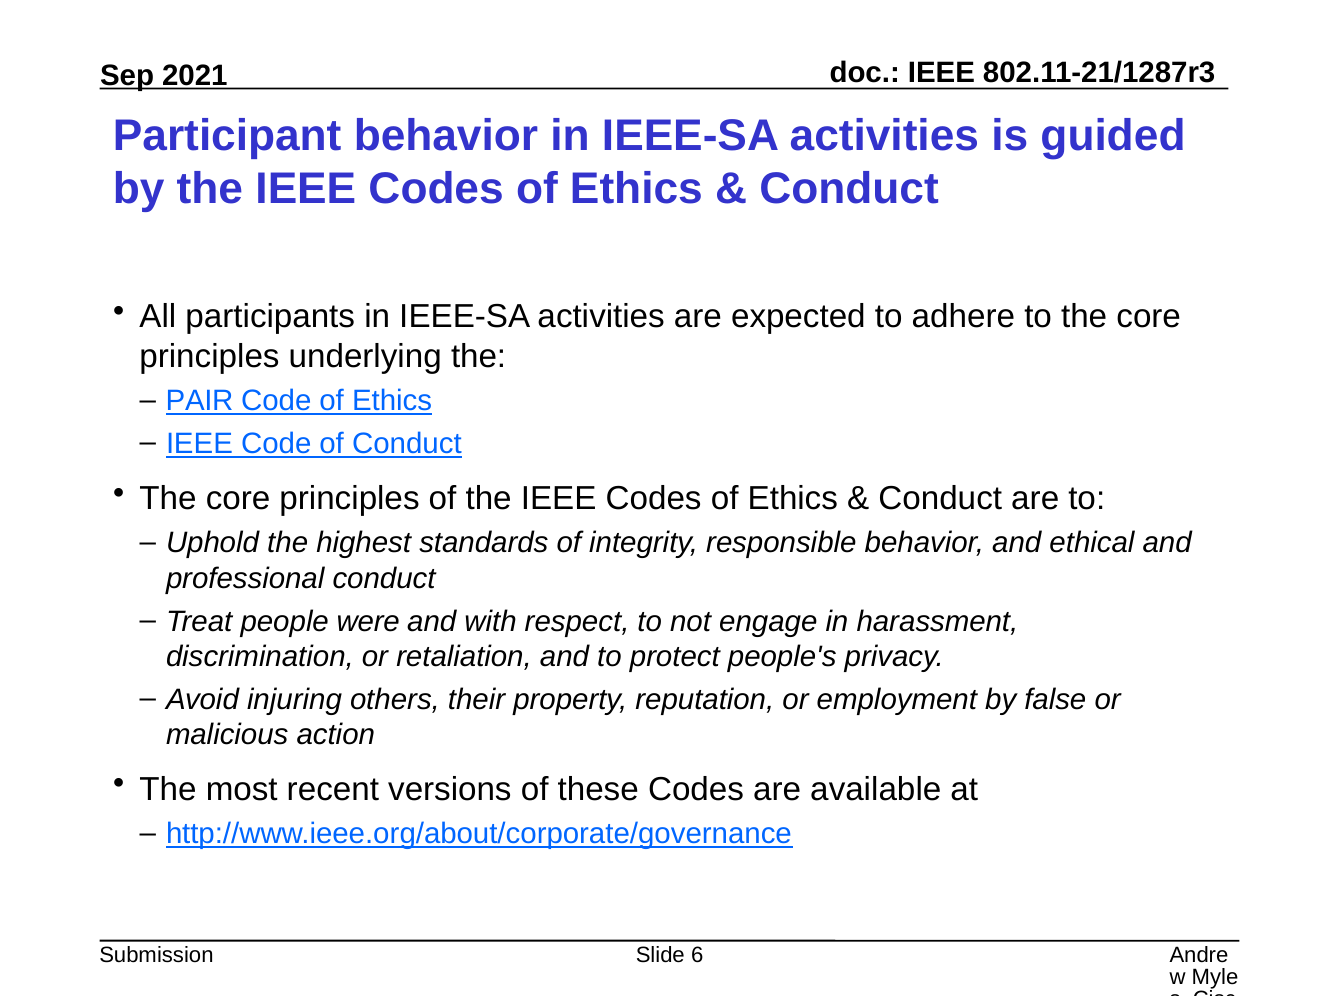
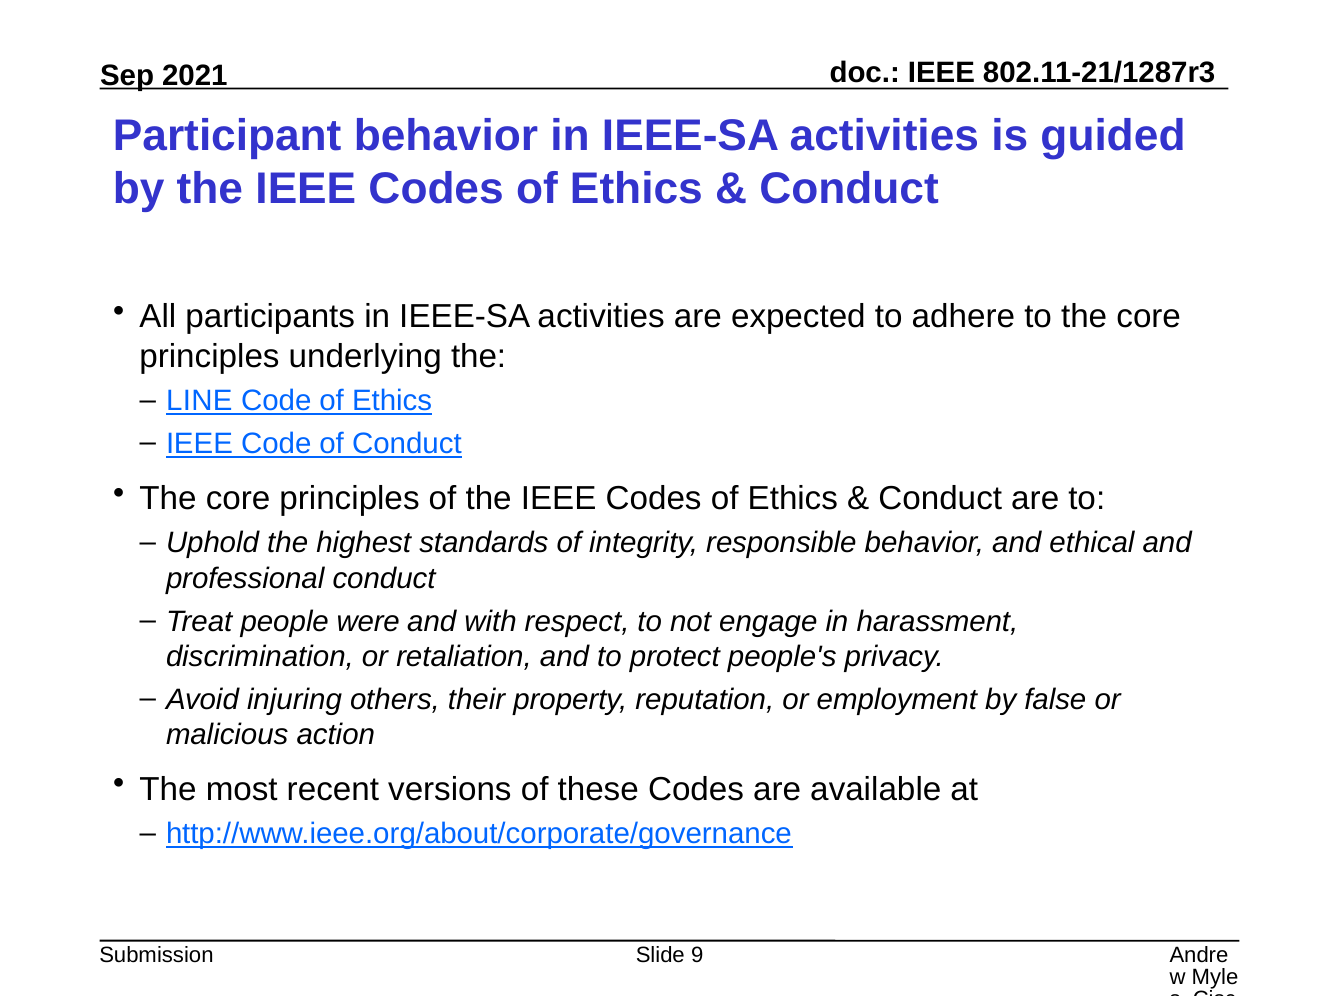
PAIR: PAIR -> LINE (199, 401)
6: 6 -> 9 (697, 955)
